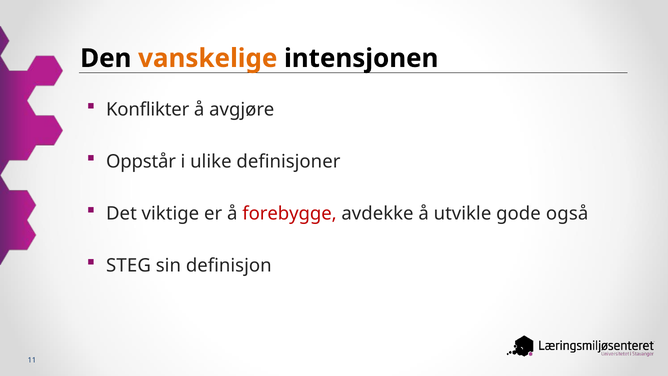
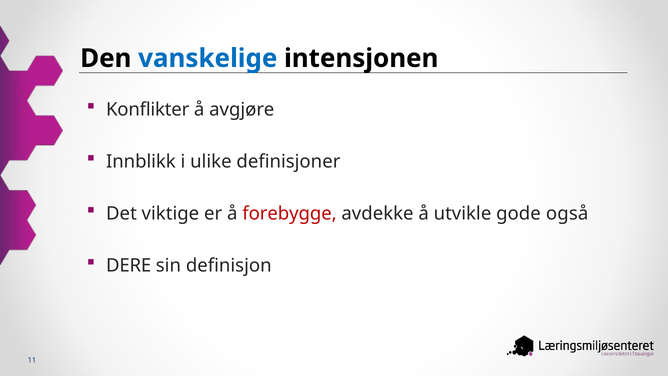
vanskelige colour: orange -> blue (208, 58)
Oppstår: Oppstår -> Innblikk (141, 162)
STEG: STEG -> DERE (129, 265)
